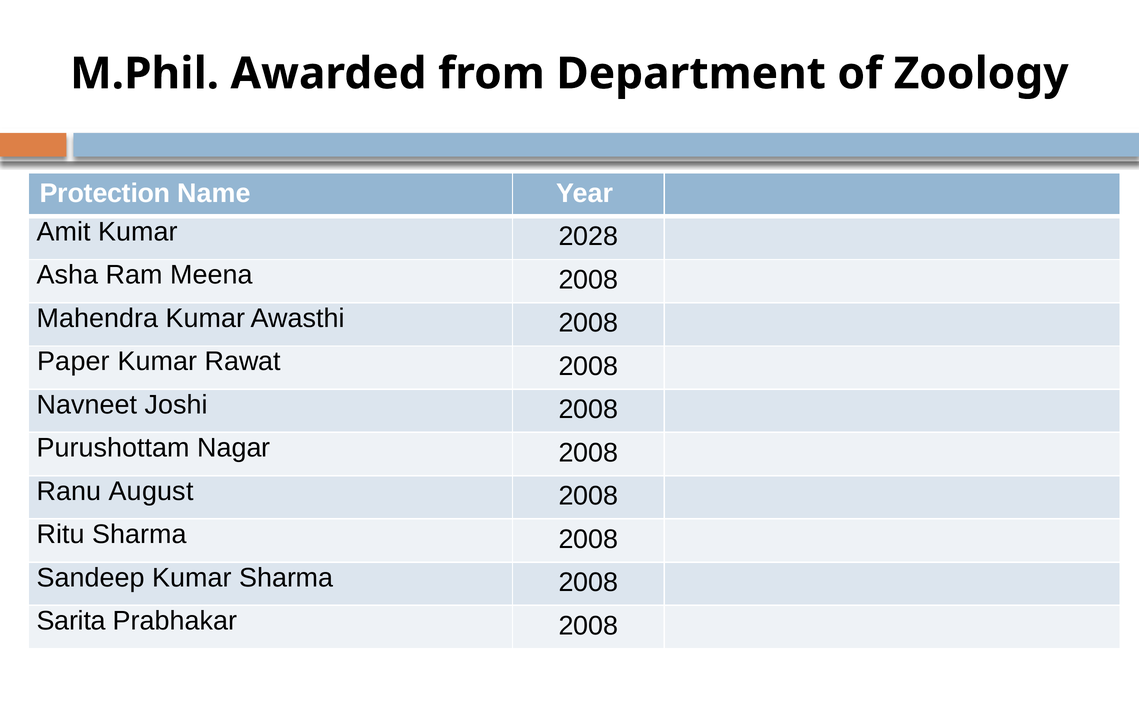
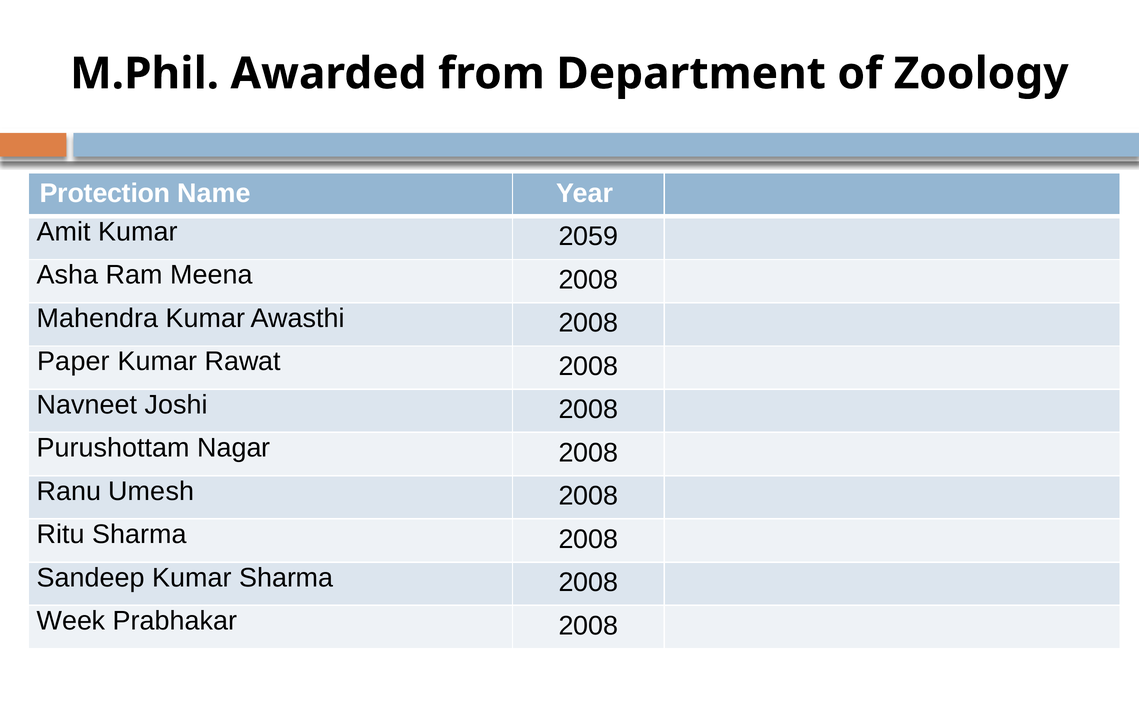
2028: 2028 -> 2059 (588, 236)
August: August -> Umesh (151, 491)
Sarita: Sarita -> Week (71, 621)
